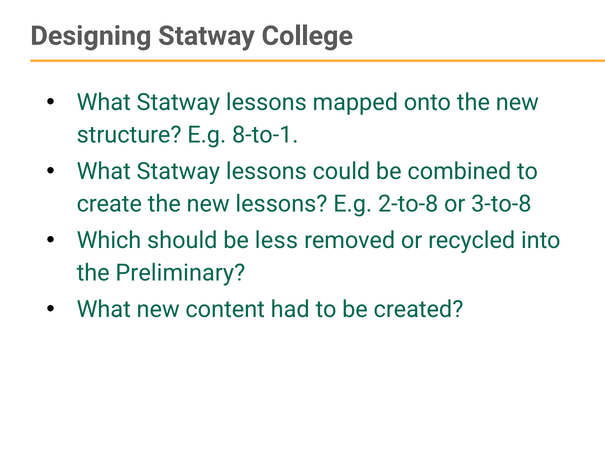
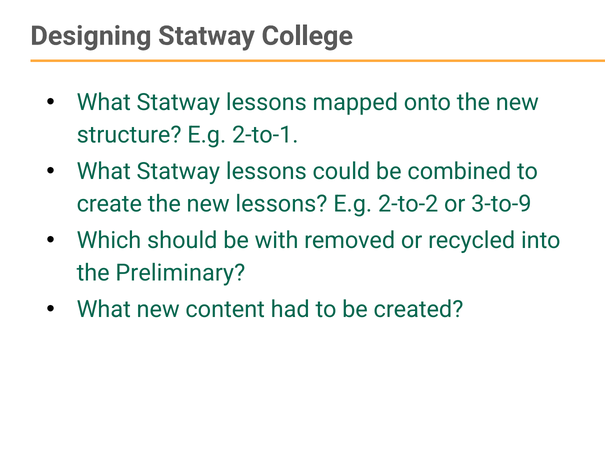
8-to-1: 8-to-1 -> 2-to-1 (265, 135)
2-to-8: 2-to-8 -> 2-to-2 (408, 204)
3-to-8: 3-to-8 -> 3-to-9 (501, 204)
less: less -> with (277, 240)
